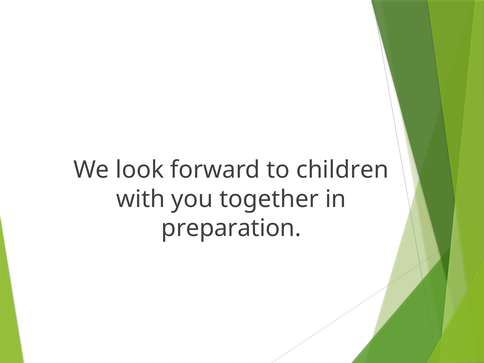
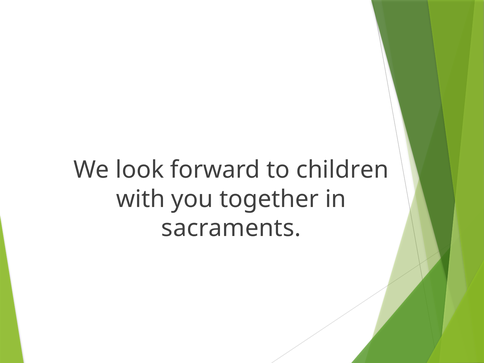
preparation: preparation -> sacraments (231, 228)
